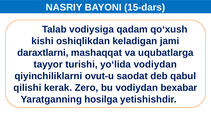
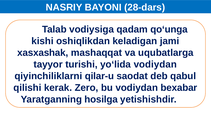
15-dars: 15-dars -> 28-dars (145, 7)
qo‘xush: qo‘xush -> qo‘unga (169, 29)
daraxtlarni: daraxtlarni -> xasxashak (43, 53)
ovut-u: ovut-u -> qilar-u (99, 76)
